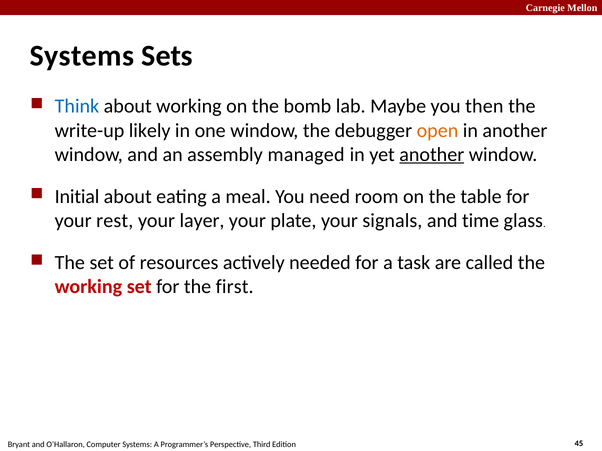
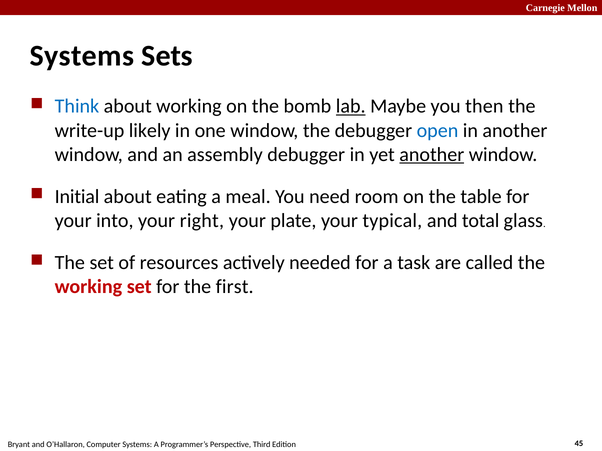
lab underline: none -> present (351, 106)
open colour: orange -> blue (437, 131)
assembly managed: managed -> debugger (306, 155)
rest: rest -> into (115, 221)
layer: layer -> right (202, 221)
signals: signals -> typical (392, 221)
time: time -> total (481, 221)
